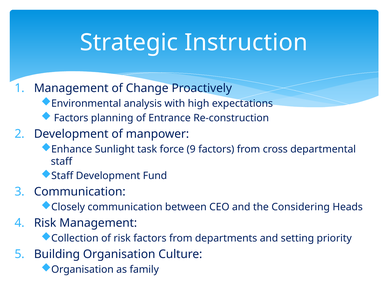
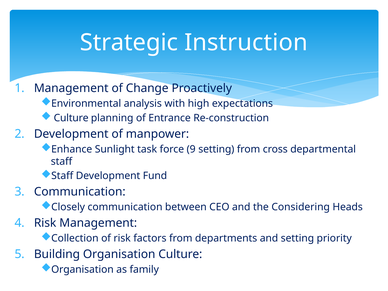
Factors: Factors -> Culture (71, 118)
9 factors: factors -> setting (216, 149)
